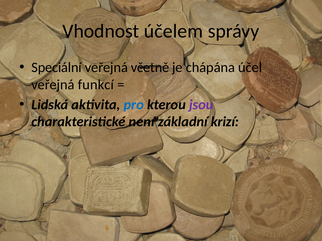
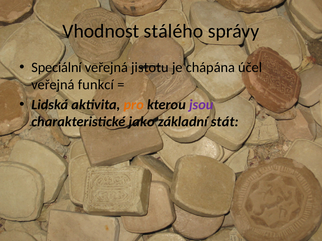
účelem: účelem -> stálého (174, 31)
včetně: včetně -> jistotu (150, 68)
pro colour: blue -> orange (134, 105)
není: není -> jako (142, 122)
krizí: krizí -> stát (225, 122)
